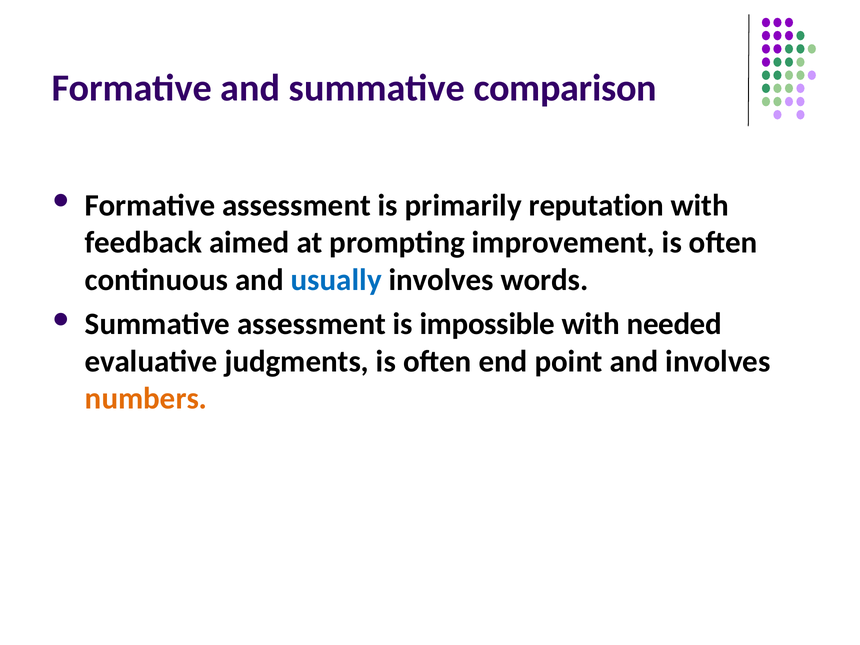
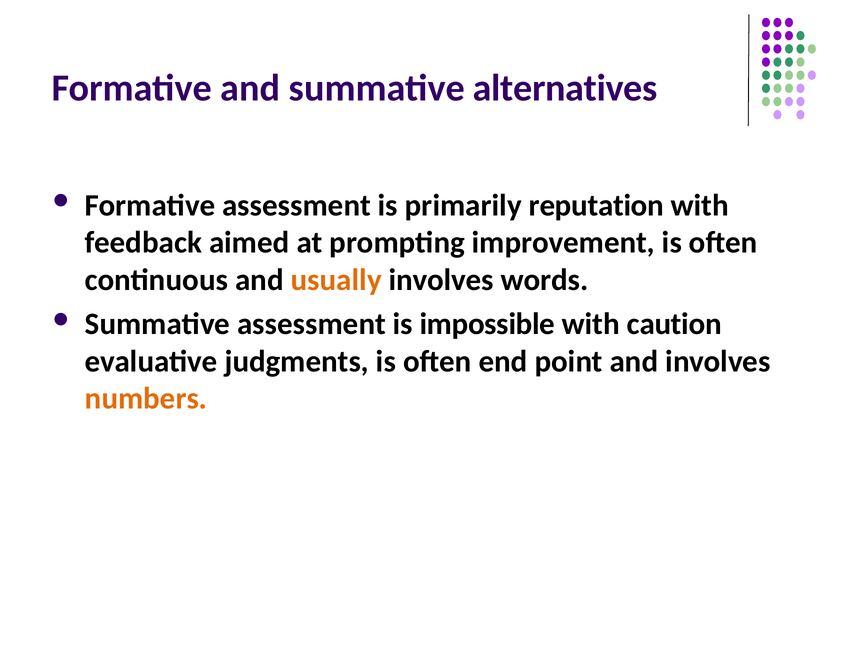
comparison: comparison -> alternatives (565, 88)
usually colour: blue -> orange (336, 280)
needed: needed -> caution (674, 324)
